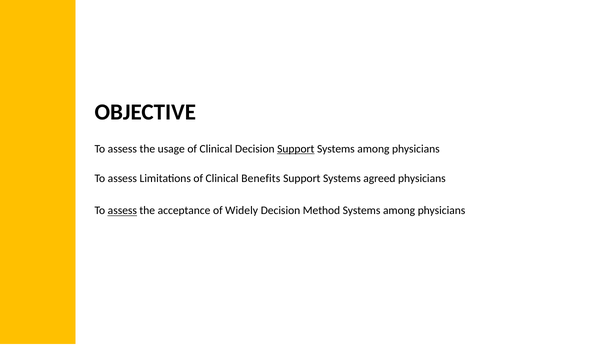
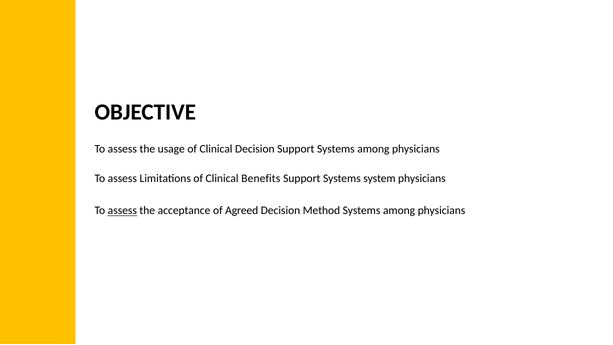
Support underline: present -> none (296, 149)
agreed: agreed -> system (379, 178)
Widely: Widely -> Agreed (242, 211)
